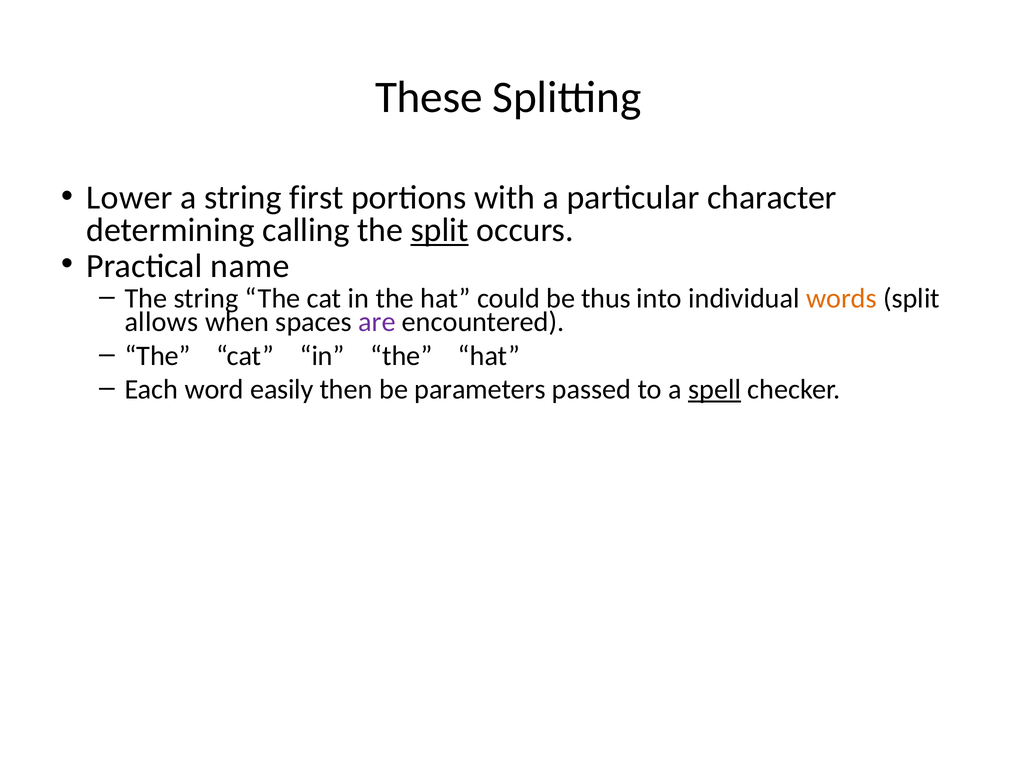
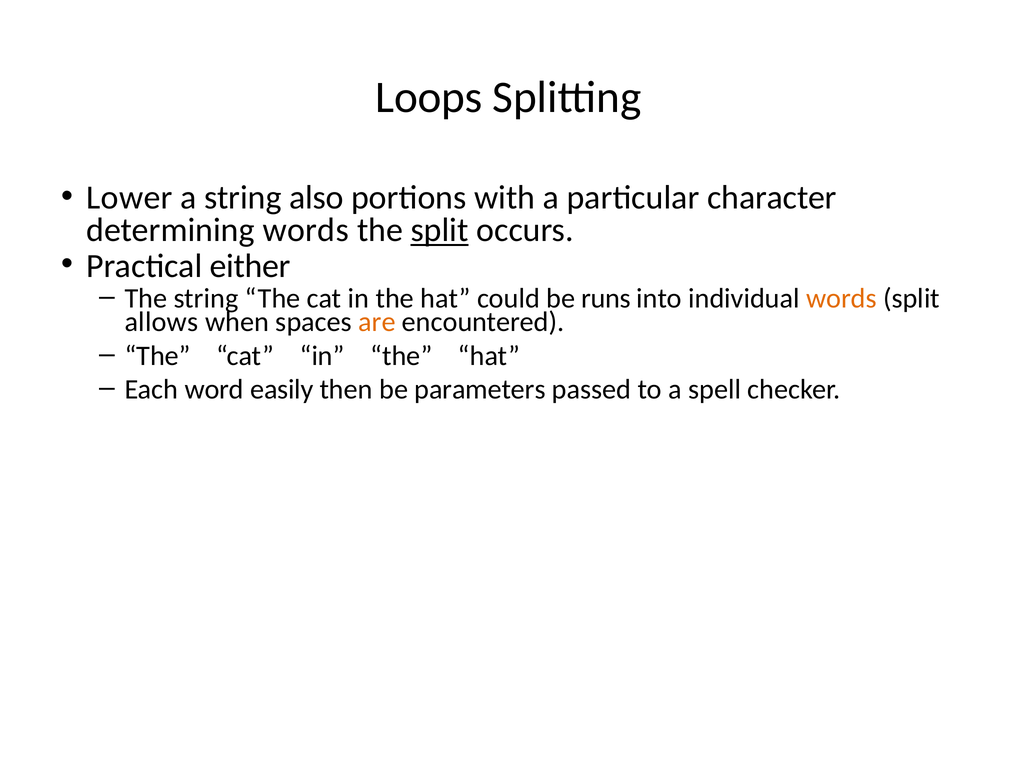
These: These -> Loops (429, 97)
first: first -> also (317, 198)
determining calling: calling -> words (306, 230)
name: name -> either (250, 267)
thus: thus -> runs (606, 299)
are colour: purple -> orange (377, 322)
spell underline: present -> none (715, 390)
